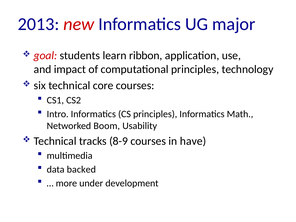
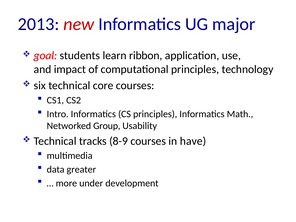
Boom: Boom -> Group (107, 126)
backed: backed -> greater (81, 170)
